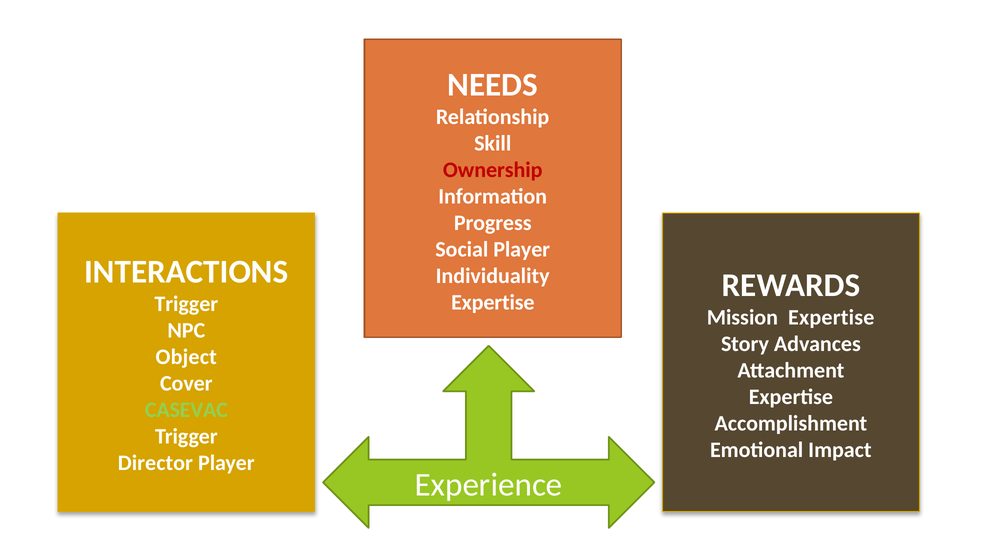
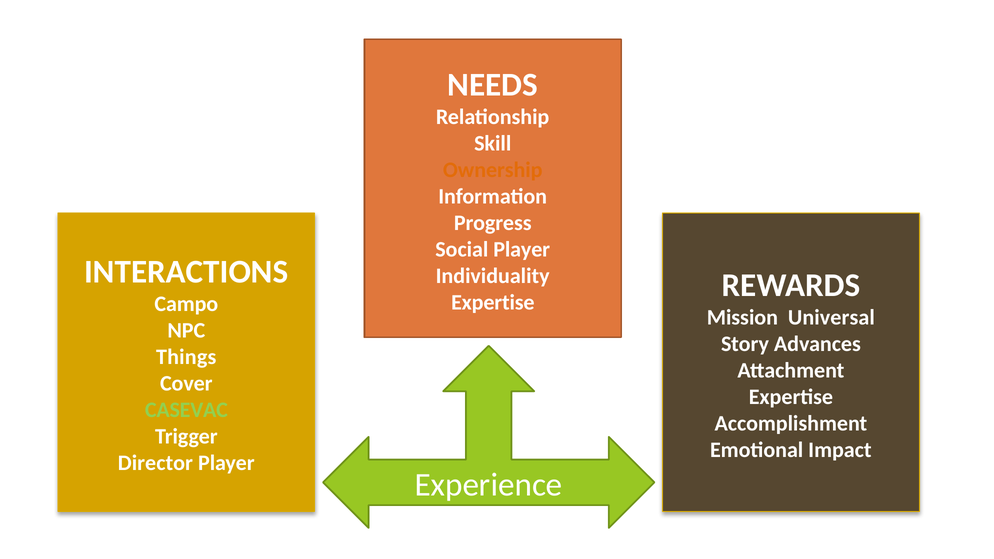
Ownership colour: red -> orange (493, 170)
Trigger: Trigger -> Campo (186, 304)
Mission Expertise: Expertise -> Universal (831, 318)
Object: Object -> Things (186, 357)
